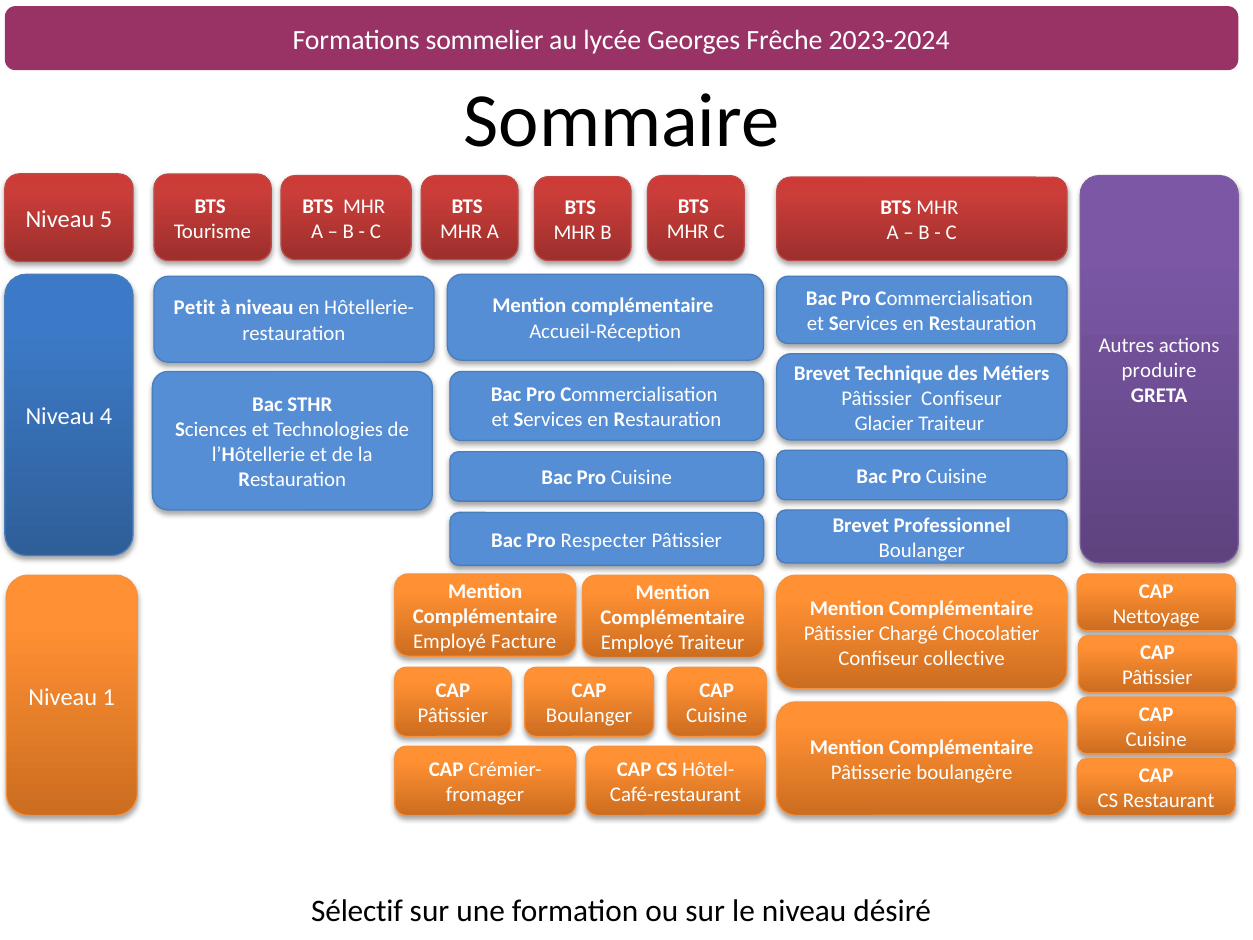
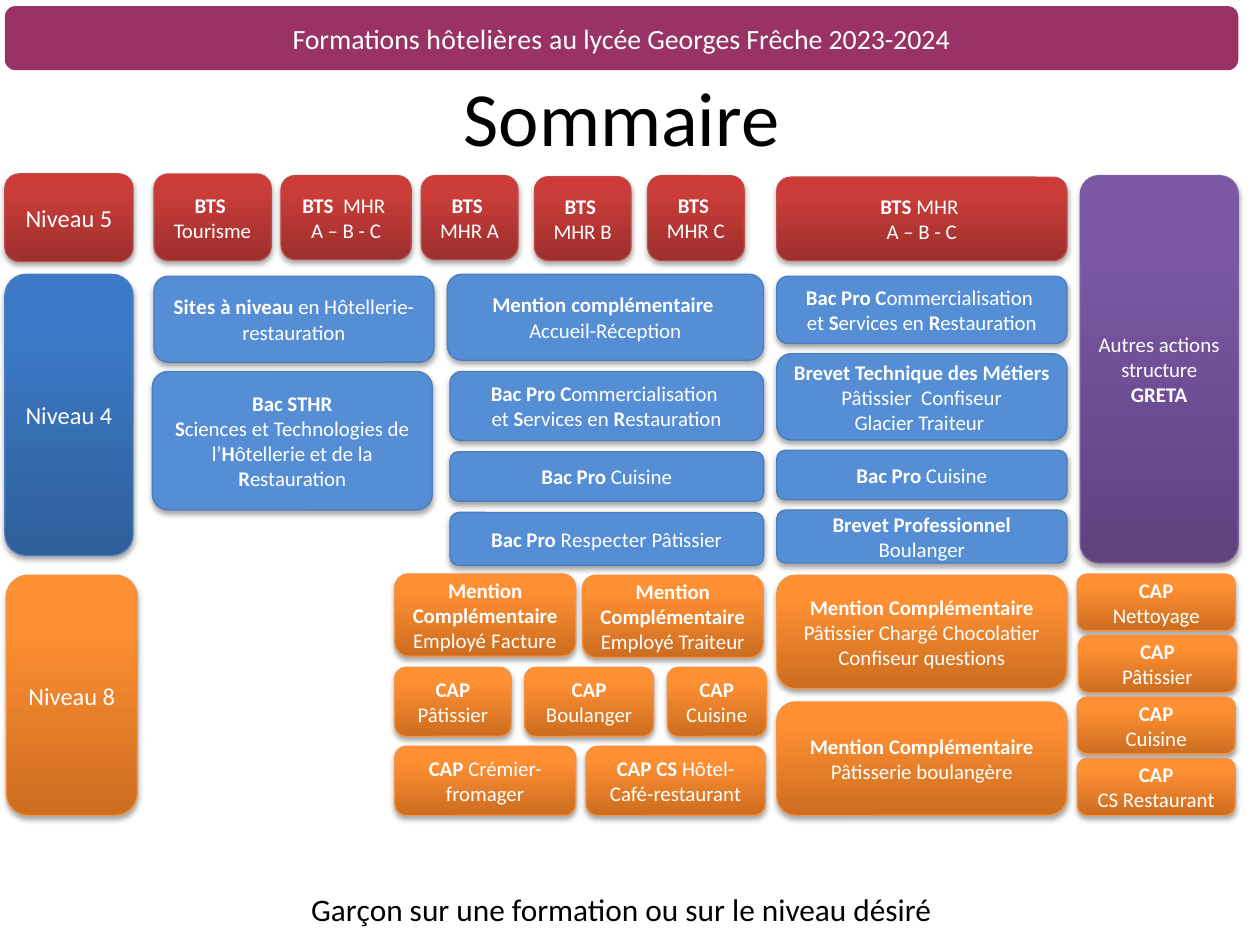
sommelier: sommelier -> hôtelières (484, 40)
Petit: Petit -> Sites (195, 308)
produire: produire -> structure (1159, 371)
collective: collective -> questions (964, 658)
1: 1 -> 8 (109, 697)
Sélectif: Sélectif -> Garçon (357, 911)
